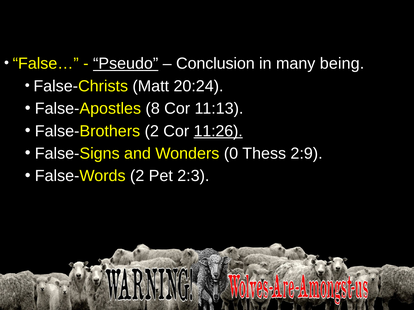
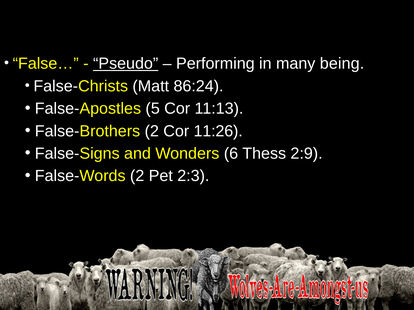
Conclusion: Conclusion -> Performing (215, 64)
20:24: 20:24 -> 86:24 (199, 86)
8: 8 -> 5 (153, 109)
11:26 underline: present -> none (218, 131)
0: 0 -> 6 (231, 154)
